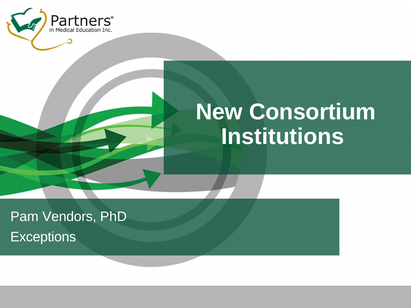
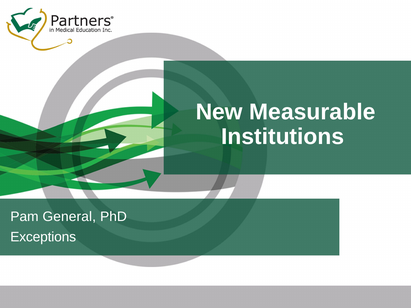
Consortium: Consortium -> Measurable (312, 112)
Vendors: Vendors -> General (69, 217)
